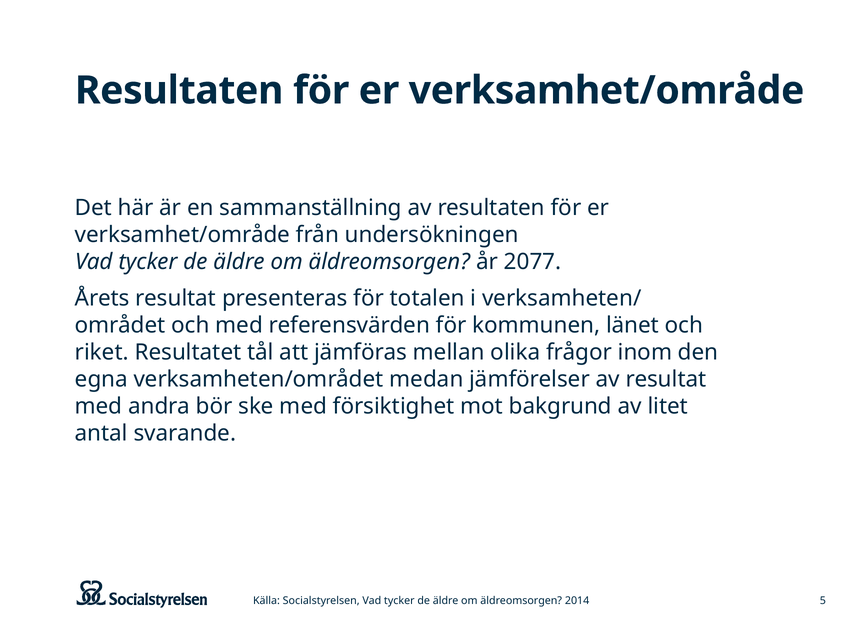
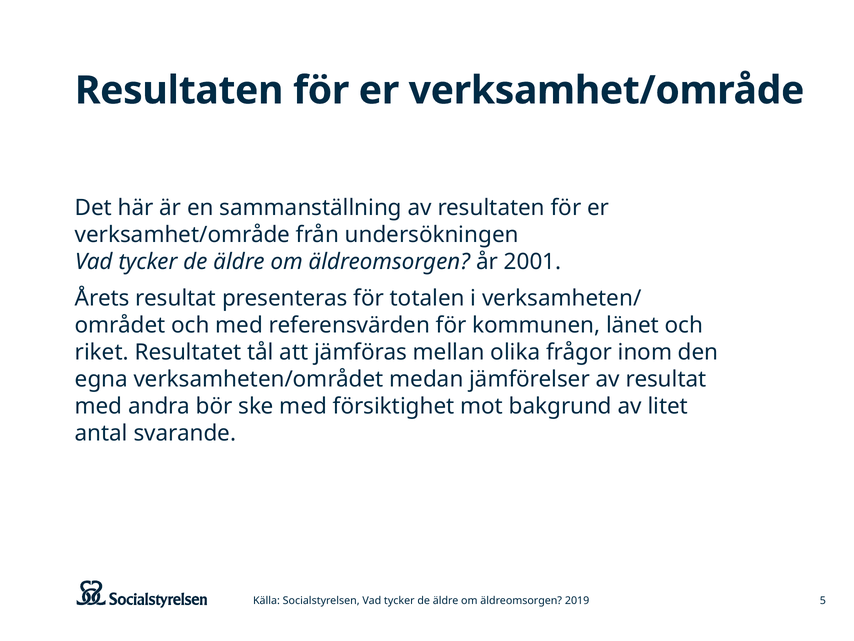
2077: 2077 -> 2001 (533, 261)
2014: 2014 -> 2019 (577, 600)
